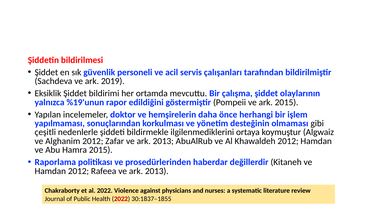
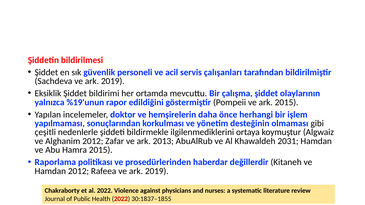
Khawaldeh 2012: 2012 -> 2031 (288, 141)
Rafeea ve ark 2013: 2013 -> 2019 (157, 171)
